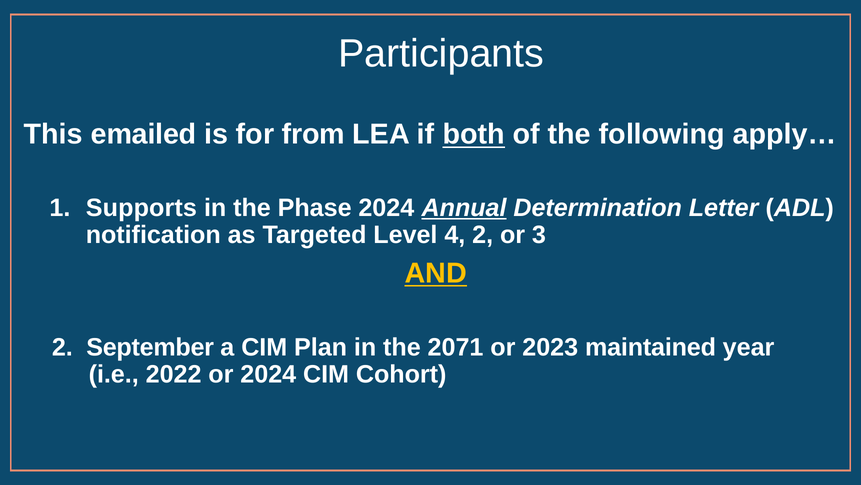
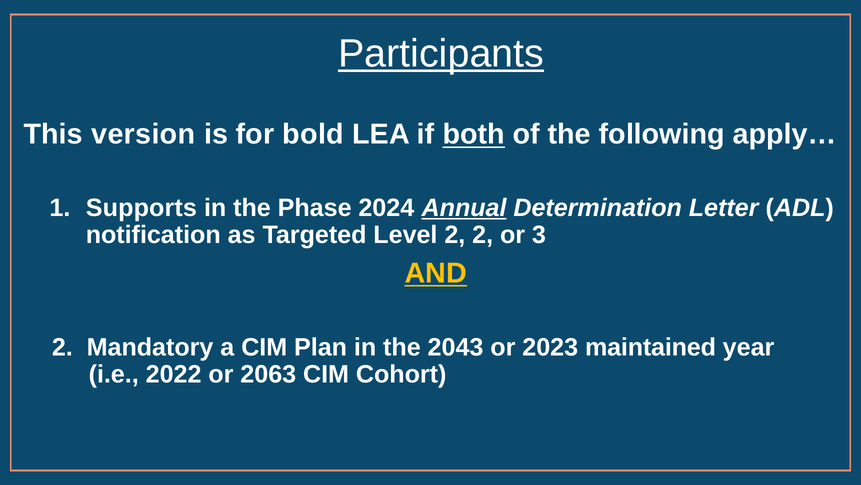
Participants underline: none -> present (441, 54)
emailed: emailed -> version (143, 134)
from: from -> bold (313, 134)
Level 4: 4 -> 2 (455, 235)
September: September -> Mandatory (150, 347)
2071: 2071 -> 2043 (456, 347)
or 2024: 2024 -> 2063 (268, 374)
